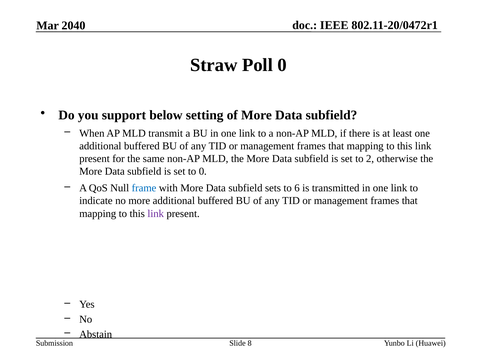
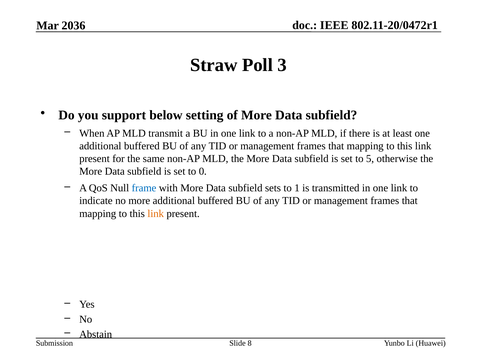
2040: 2040 -> 2036 (73, 25)
Poll 0: 0 -> 3 (282, 65)
2: 2 -> 5 (370, 159)
6: 6 -> 1 (297, 188)
link colour: purple -> orange (156, 213)
